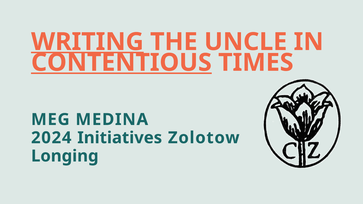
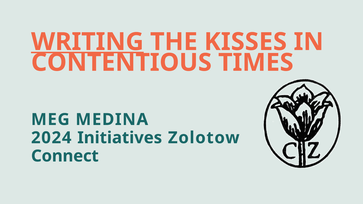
UNCLE: UNCLE -> KISSES (245, 42)
CONTENTIOUS underline: present -> none (121, 63)
Longing: Longing -> Connect (65, 156)
